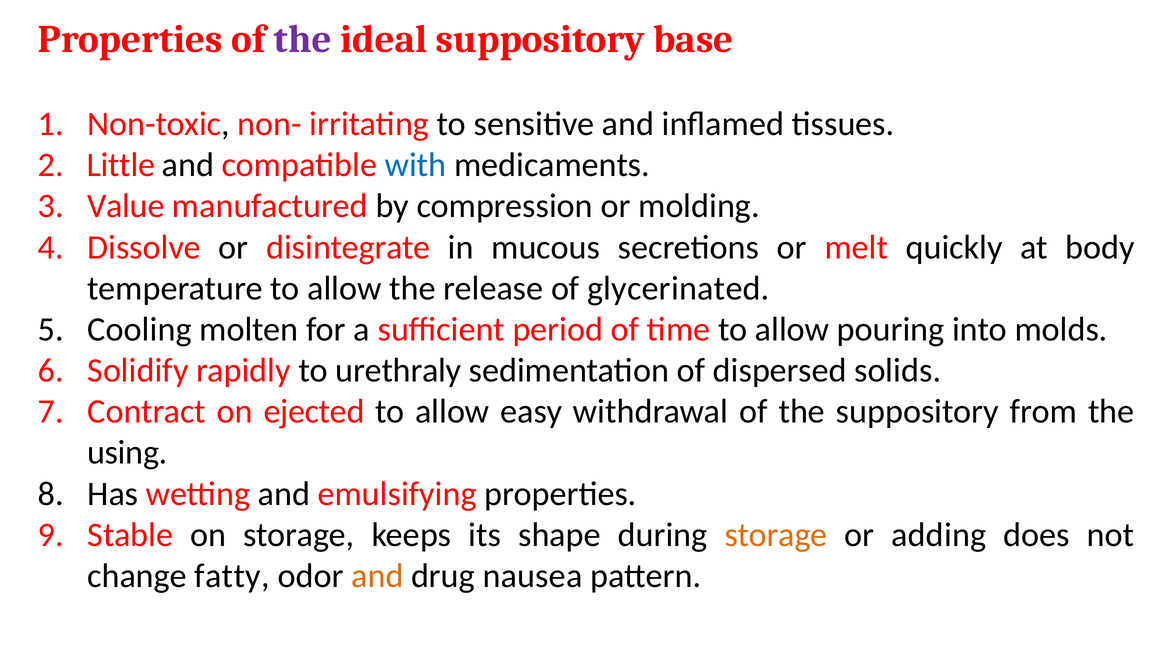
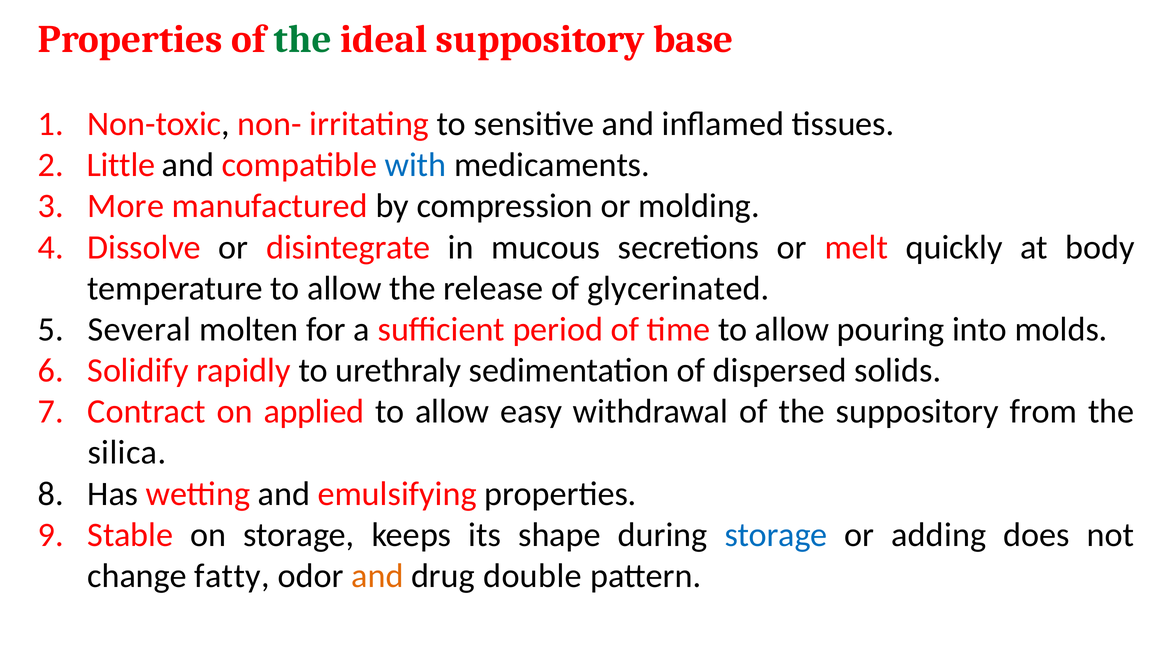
the colour: purple -> green (303, 39)
Value: Value -> More (126, 206)
Cooling: Cooling -> Several (139, 329)
ejected: ejected -> applied (314, 411)
using: using -> silica (127, 453)
storage colour: orange -> blue (776, 535)
nausea: nausea -> double (532, 576)
